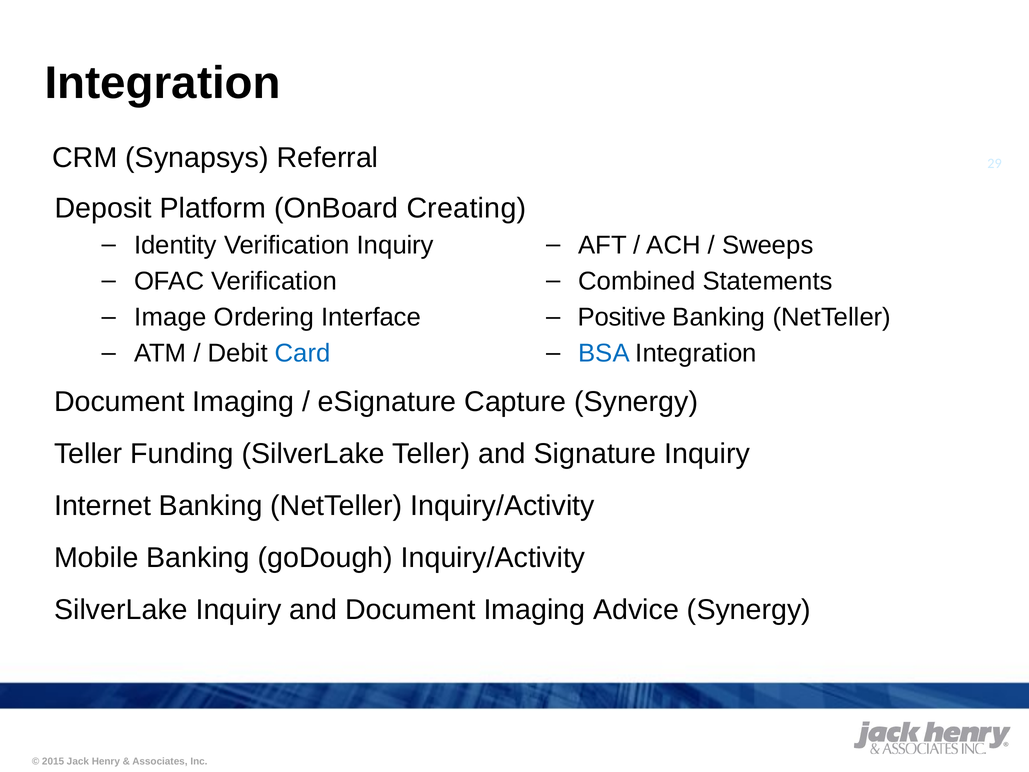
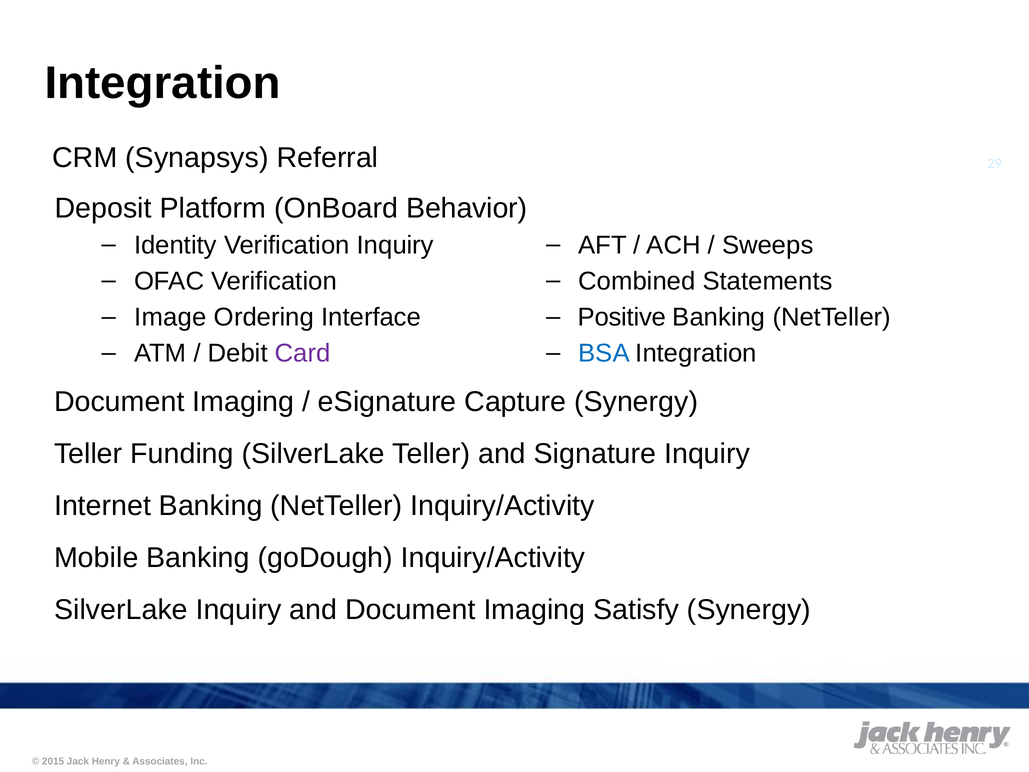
Creating: Creating -> Behavior (467, 208)
Card colour: blue -> purple (303, 353)
Advice: Advice -> Satisfy (636, 610)
